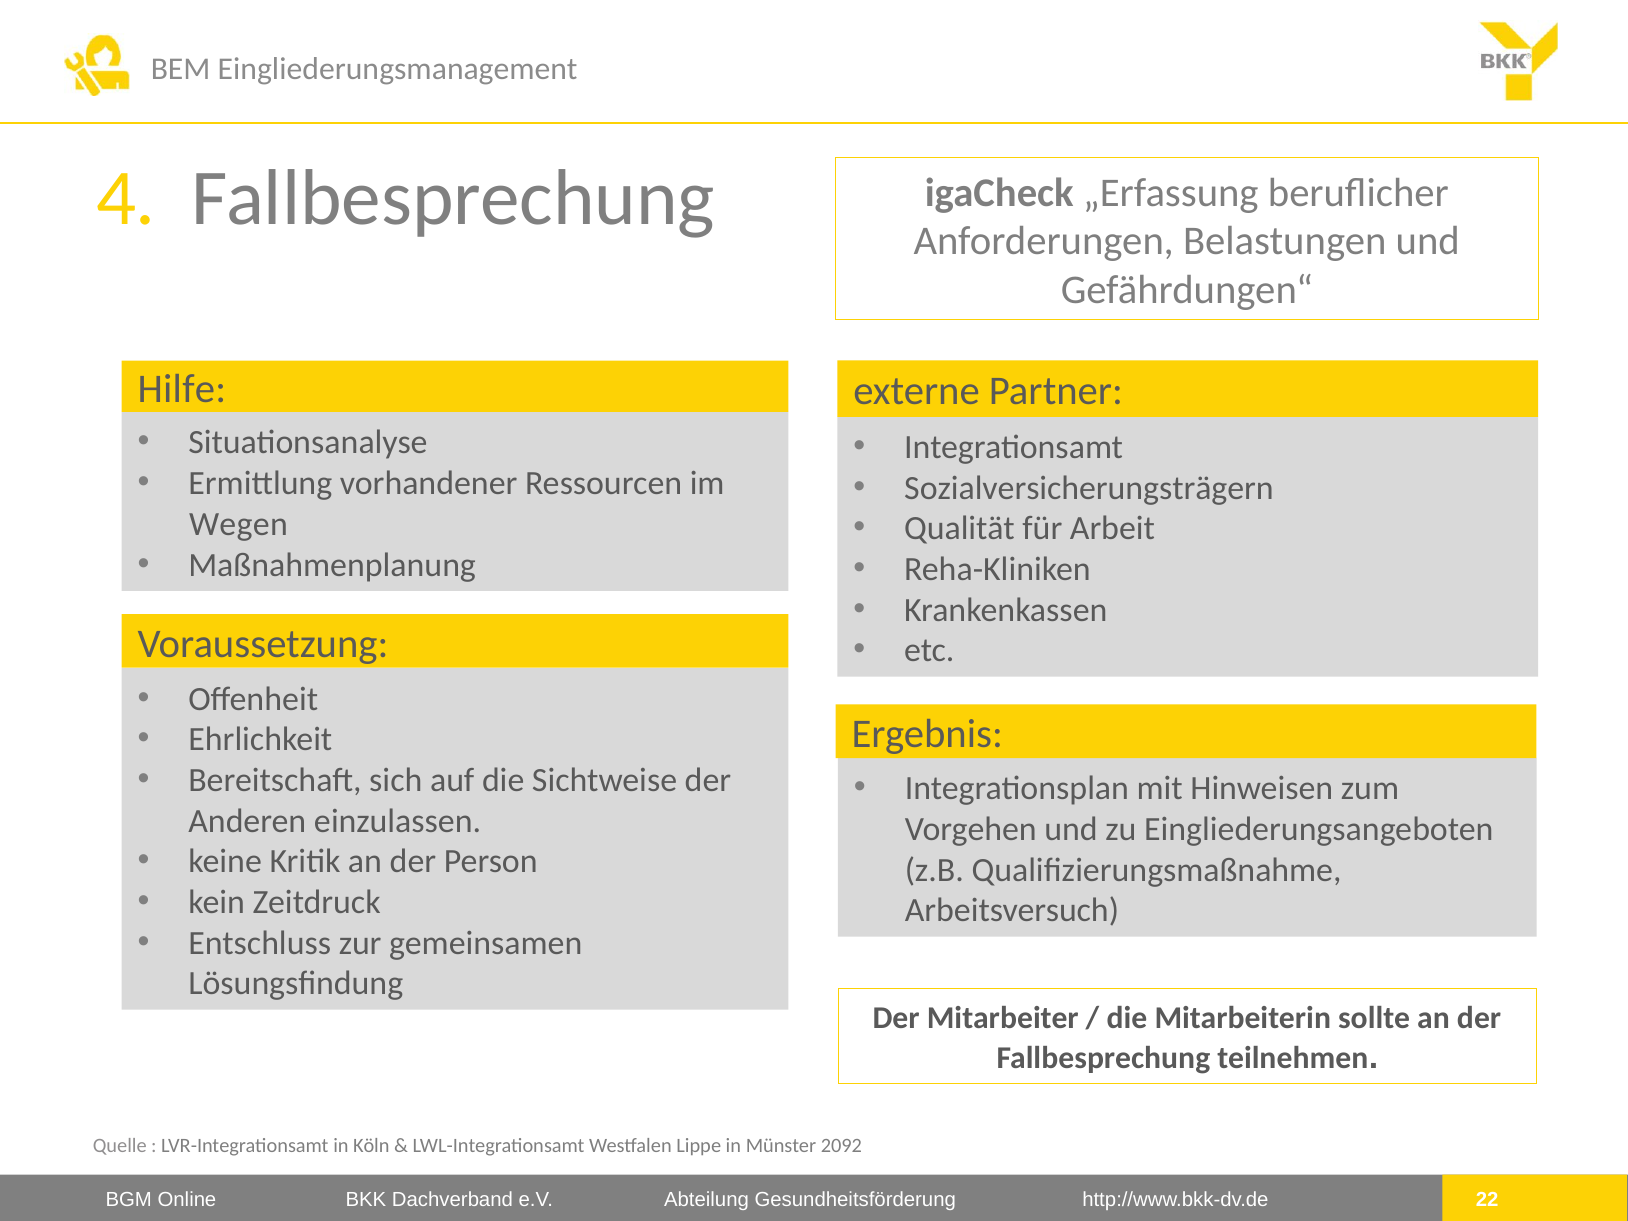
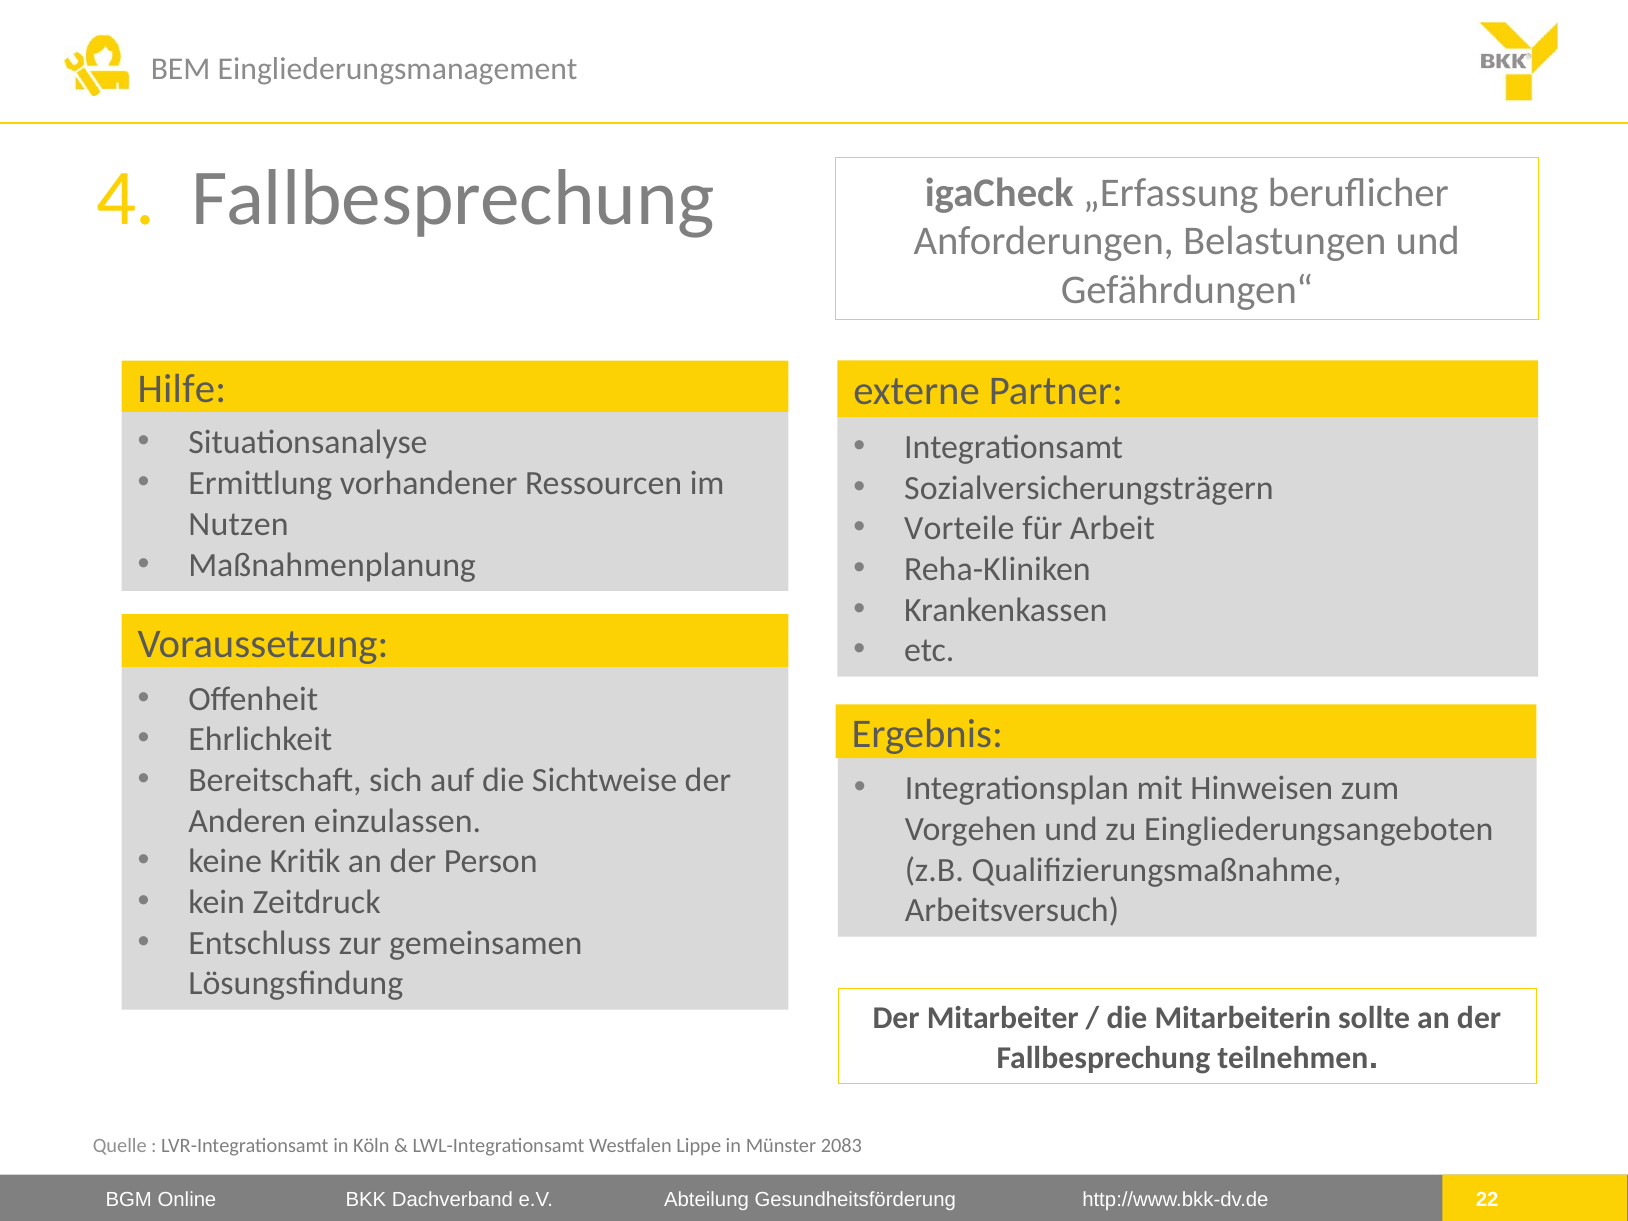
Wegen: Wegen -> Nutzen (239, 524)
Qualität: Qualität -> Vorteile (959, 529)
2092: 2092 -> 2083 (841, 1146)
